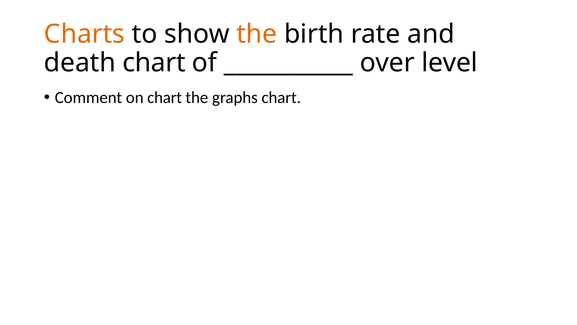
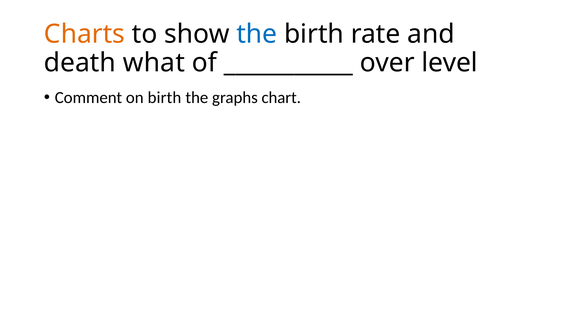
the colour: orange -> blue (257, 34)
death chart: chart -> what (154, 63)
on chart: chart -> birth (164, 98)
